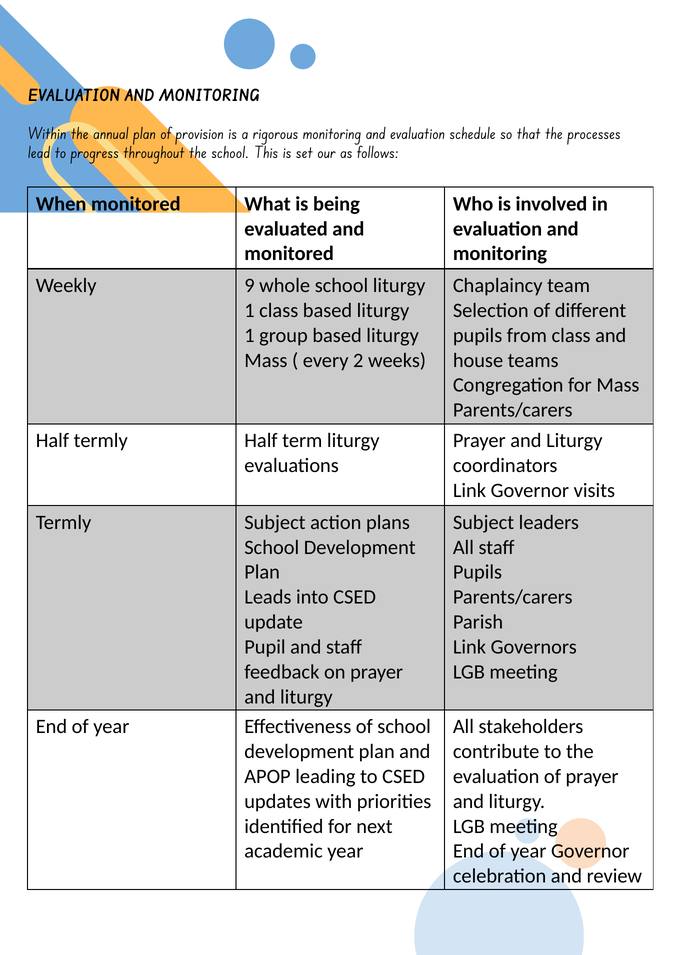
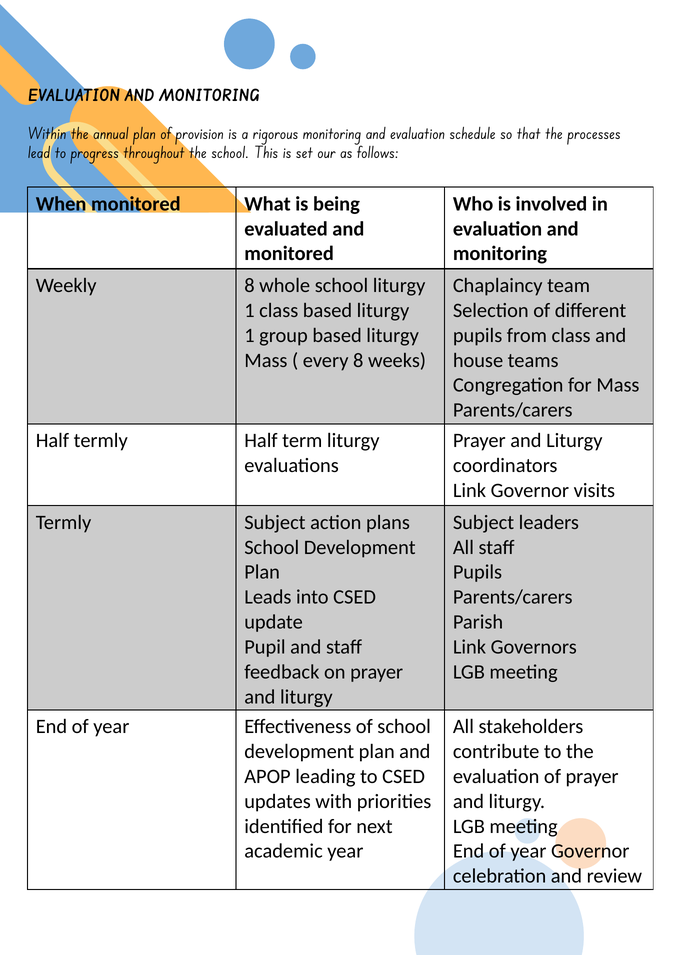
Weekly 9: 9 -> 8 (250, 286)
every 2: 2 -> 8 (358, 360)
